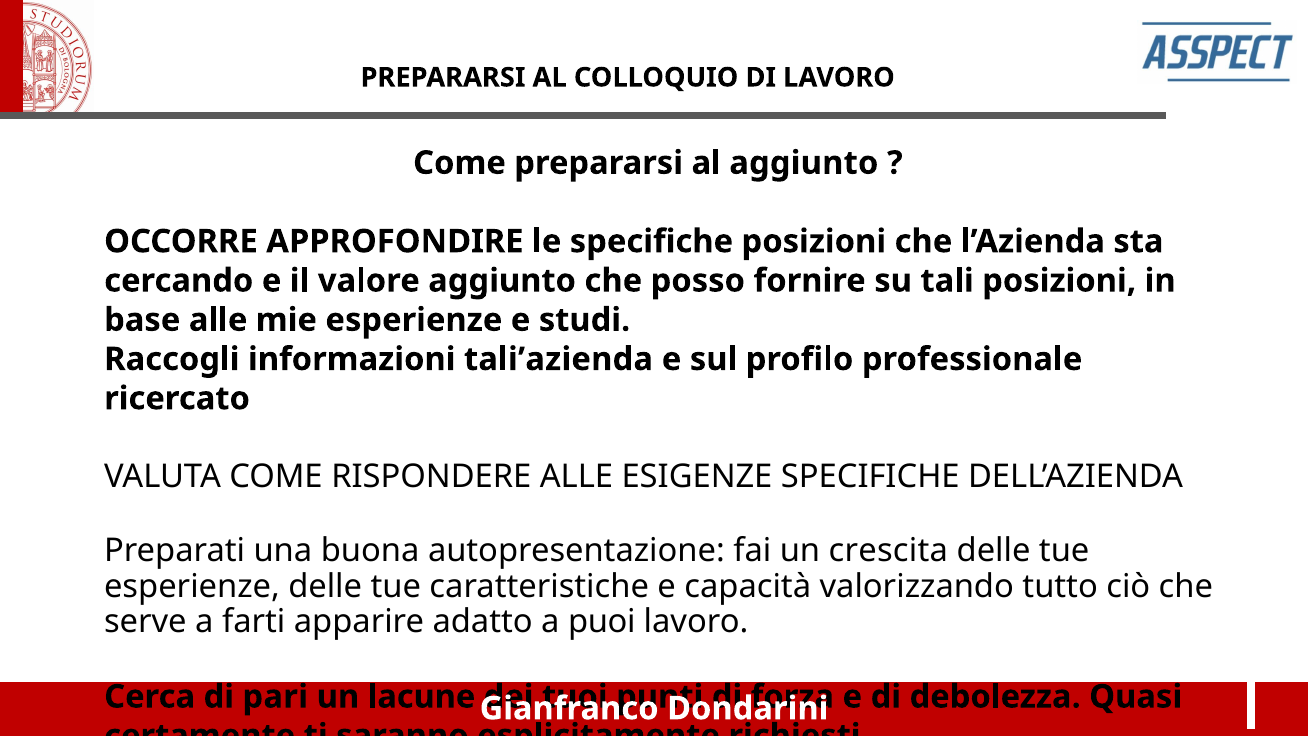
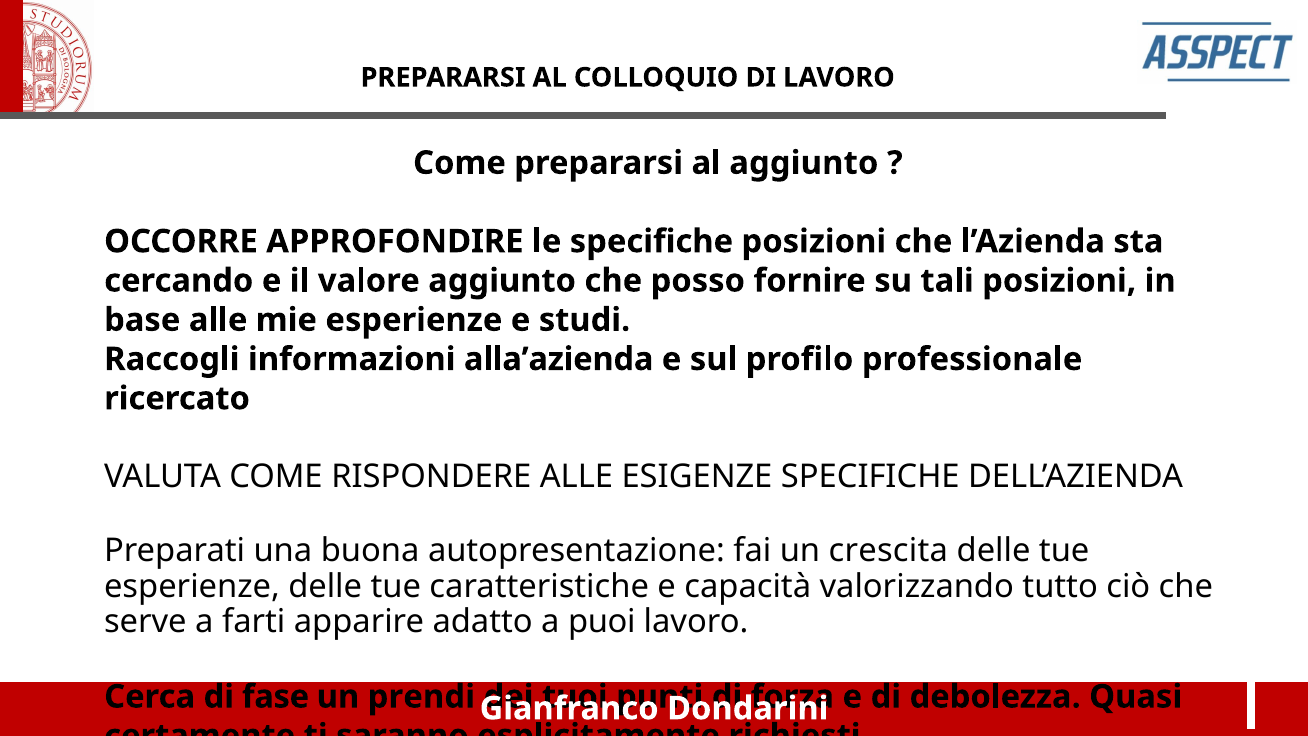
tali’azienda: tali’azienda -> alla’azienda (559, 359)
pari: pari -> fase (276, 697)
lacune: lacune -> prendi (421, 697)
